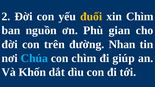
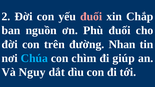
đuối colour: yellow -> pink (91, 17)
xin Chìm: Chìm -> Chắp (140, 17)
Phù gian: gian -> đuối (120, 30)
Khốn: Khốn -> Nguy (32, 72)
